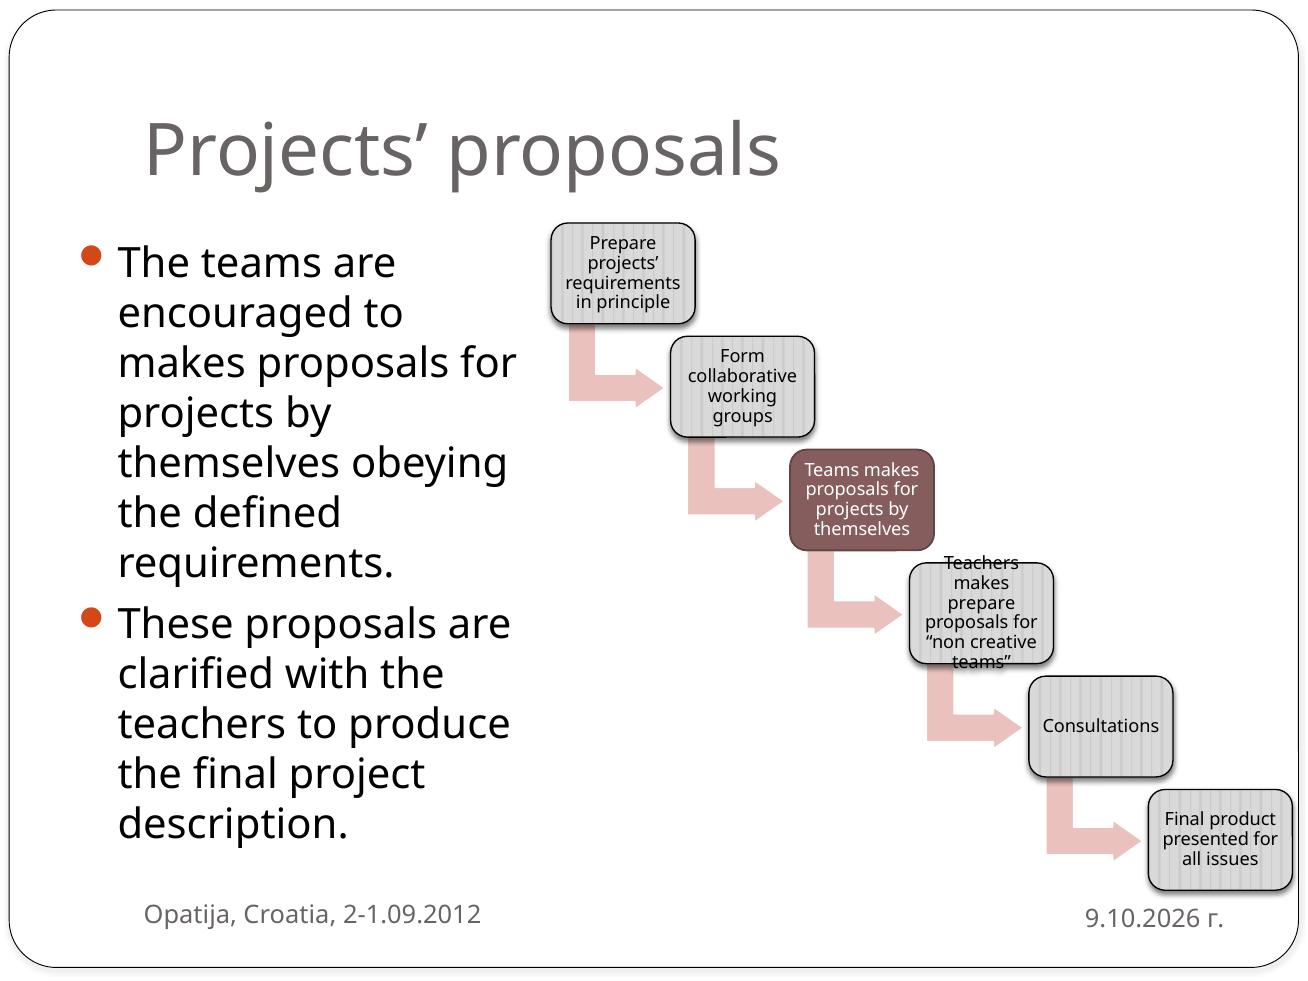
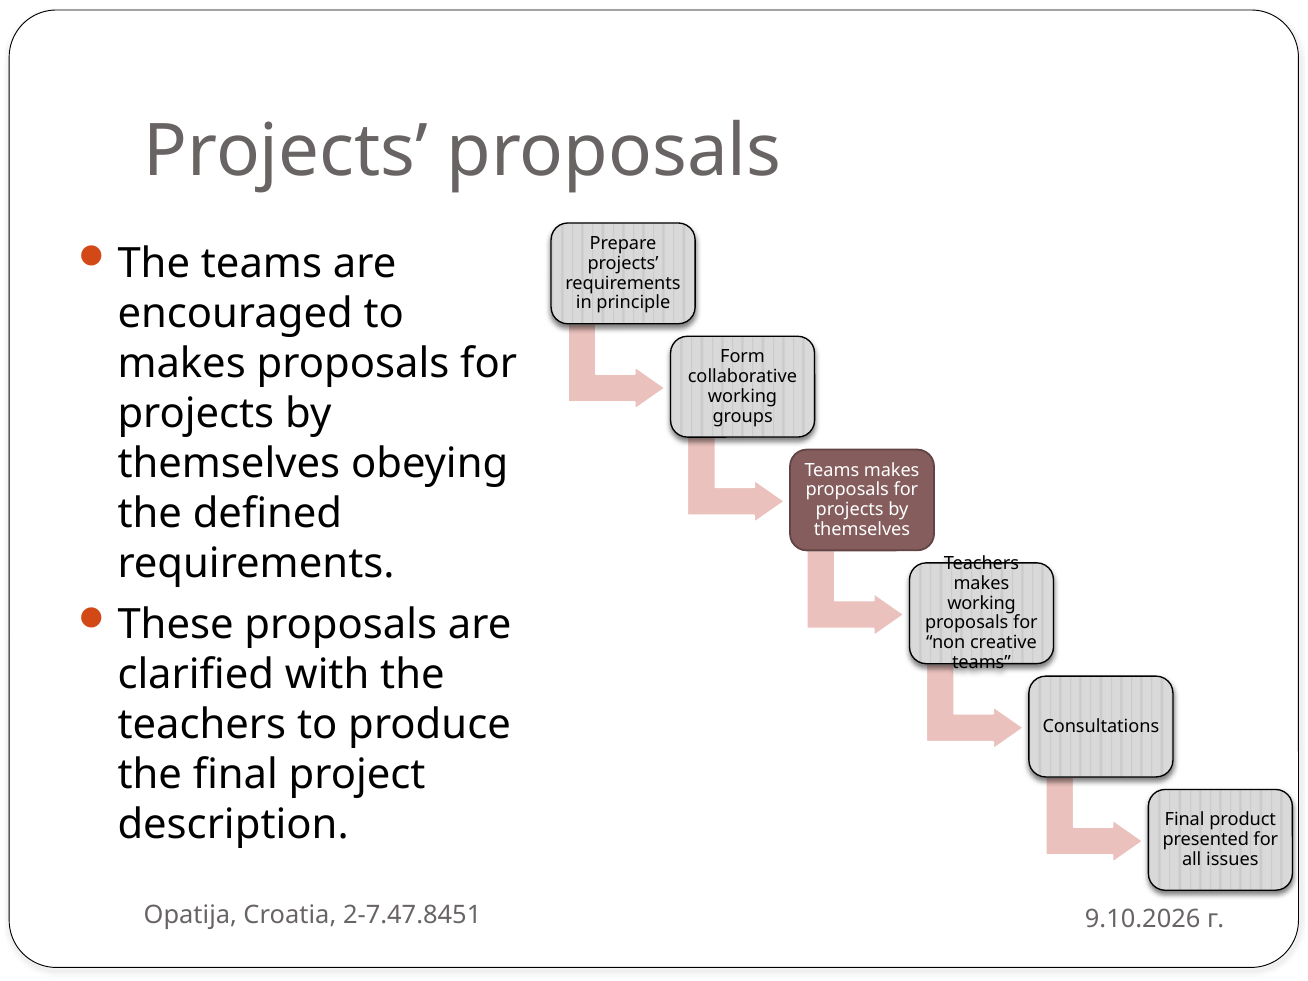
prepare: prepare -> working (982, 603)
2-1.09.2012: 2-1.09.2012 -> 2-7.47.8451 (412, 915)
